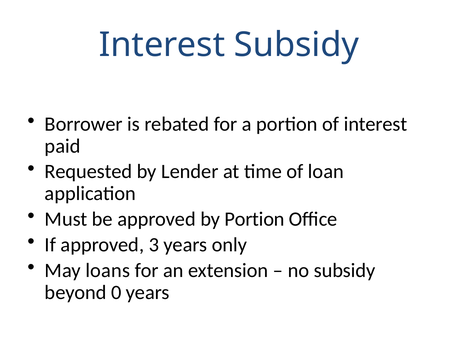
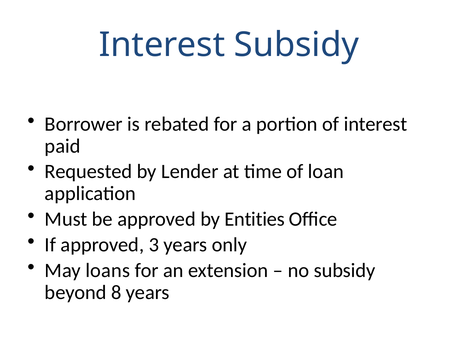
by Portion: Portion -> Entities (255, 219)
0: 0 -> 8 (116, 293)
